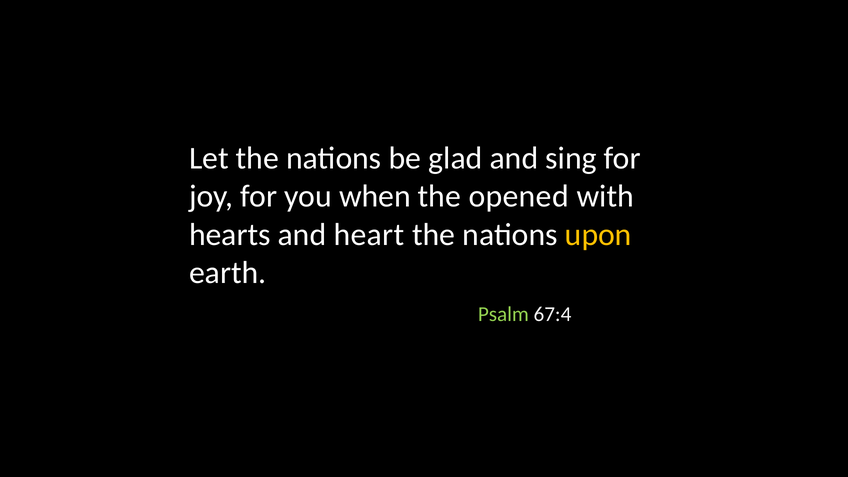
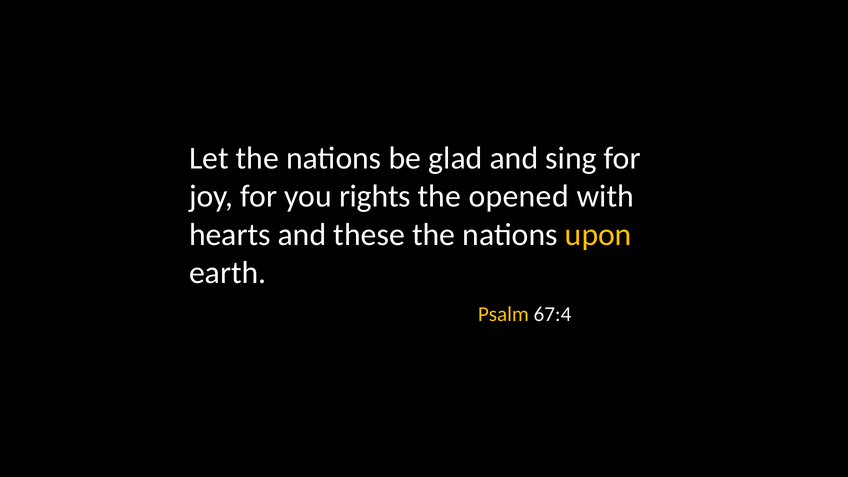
when: when -> rights (375, 196)
heart: heart -> these (369, 235)
Psalm colour: light green -> yellow (503, 314)
